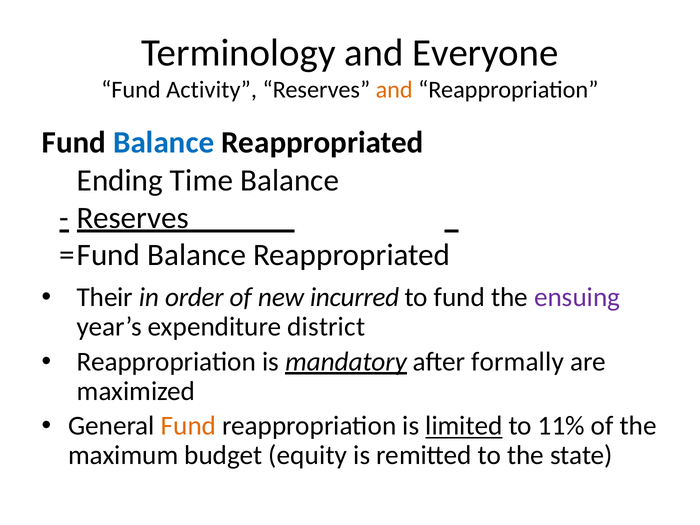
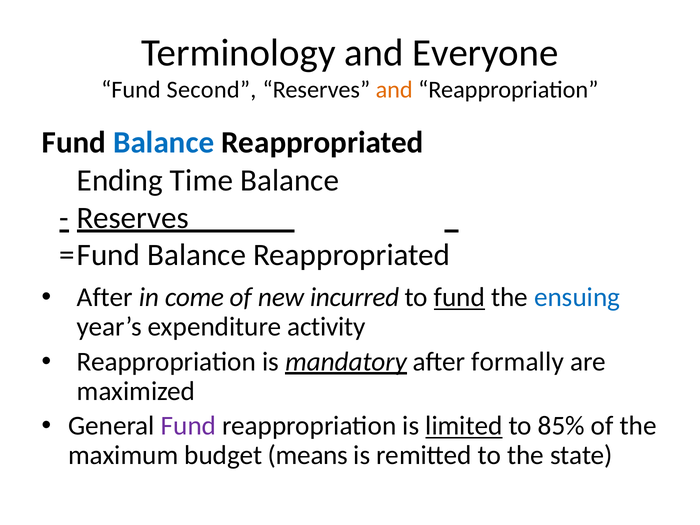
Activity: Activity -> Second (211, 90)
Their: Their -> After (105, 297)
order: order -> come (194, 297)
fund underline: none -> present (459, 297)
ensuing colour: purple -> blue (577, 297)
district: district -> activity (326, 327)
Fund colour: orange -> purple (189, 426)
11%: 11% -> 85% (561, 426)
equity: equity -> means (308, 455)
